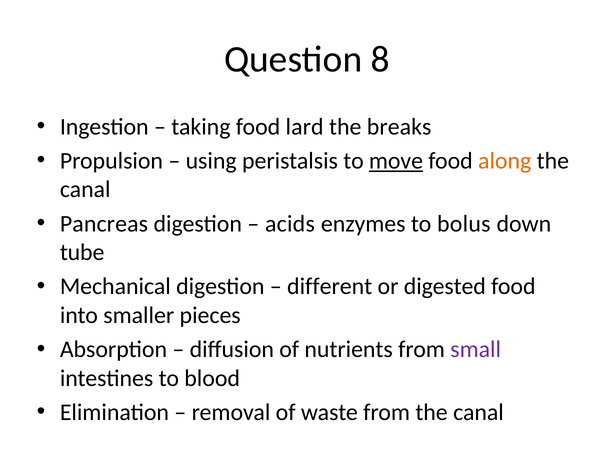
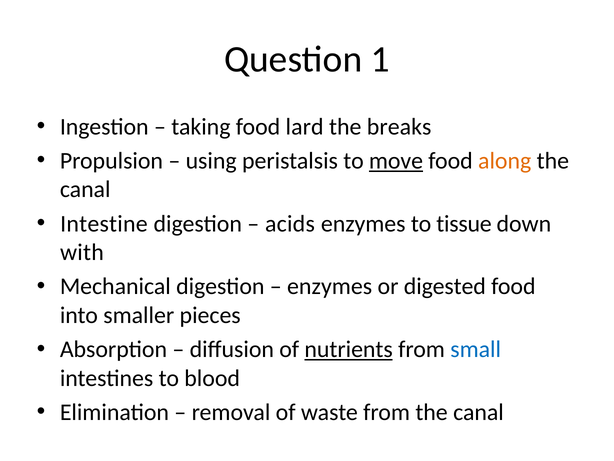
8: 8 -> 1 (380, 59)
Pancreas: Pancreas -> Intestine (104, 223)
bolus: bolus -> tissue (464, 223)
tube: tube -> with (82, 252)
different: different -> enzymes (330, 286)
nutrients underline: none -> present (349, 349)
small colour: purple -> blue (476, 349)
